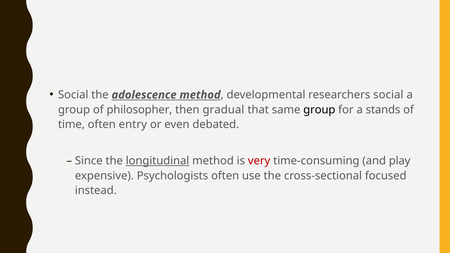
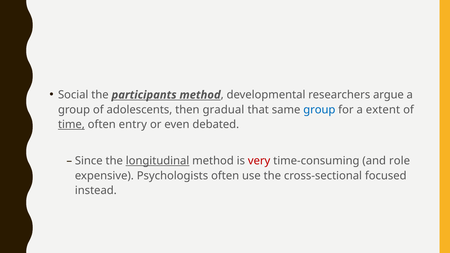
adolescence: adolescence -> participants (144, 95)
researchers social: social -> argue (388, 95)
philosopher: philosopher -> adolescents (139, 110)
group colour: black -> blue (319, 110)
stands: stands -> extent (383, 110)
time underline: none -> present (71, 125)
play: play -> role (400, 161)
